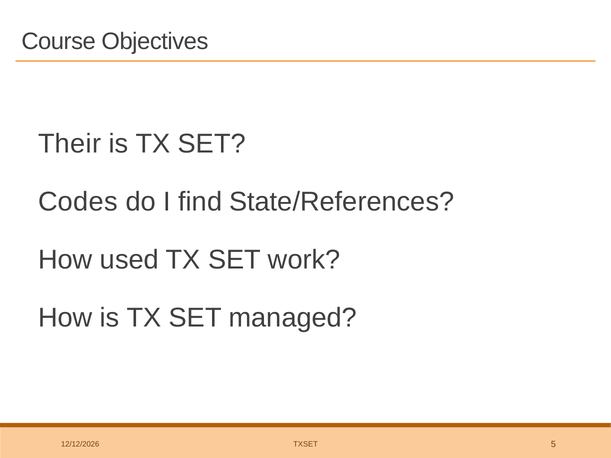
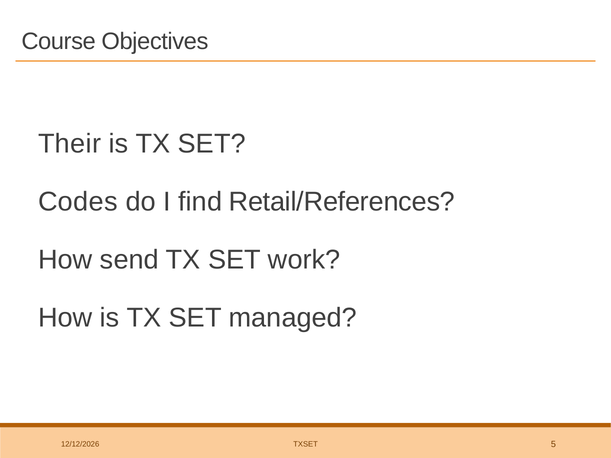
State/References: State/References -> Retail/References (342, 202)
used: used -> send (129, 260)
